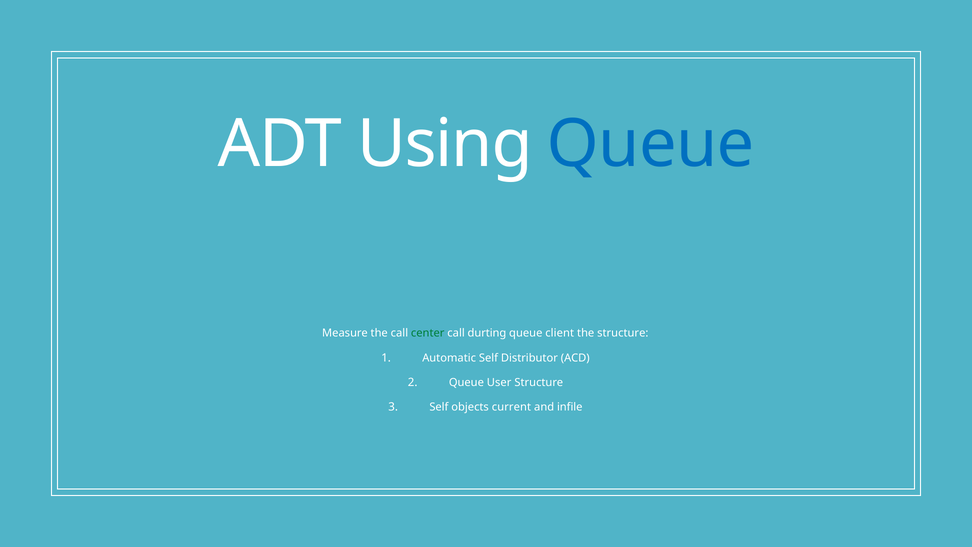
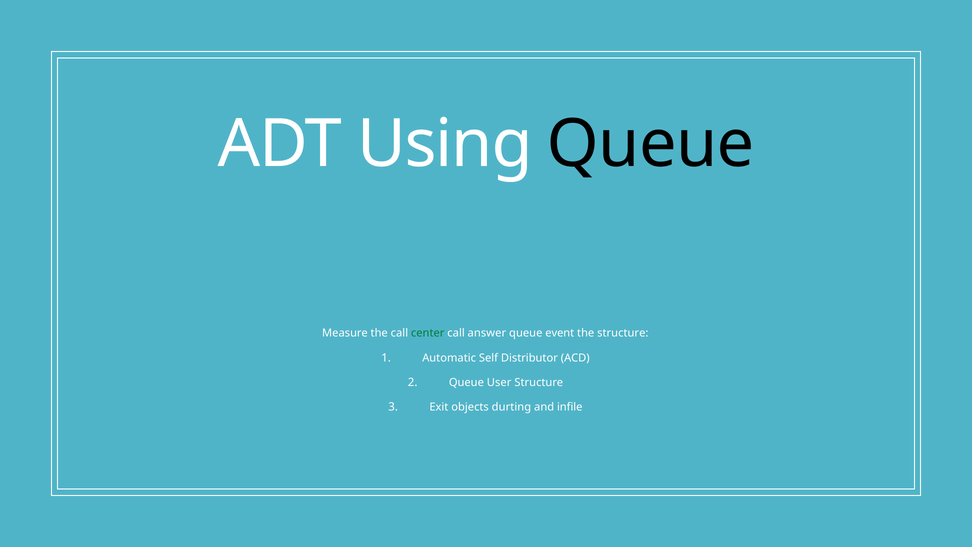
Queue colour: blue -> black (651, 144)
durting: durting -> answer (487, 333)
client: client -> event (560, 333)
Self: Self -> Exit (439, 407)
current: current -> durting (511, 407)
